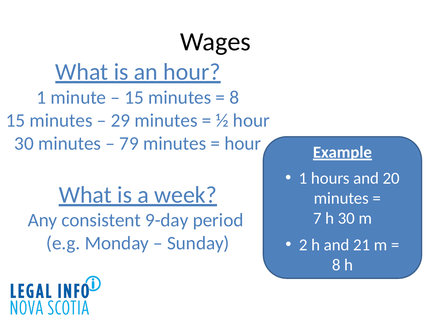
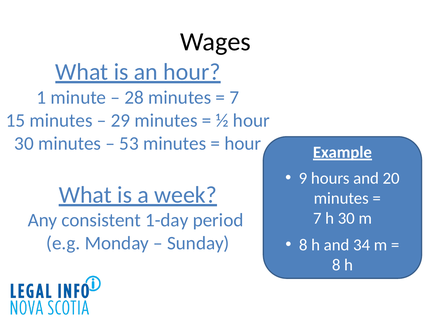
15: 15 -> 28 (134, 98)
8: 8 -> 7 (234, 98)
79: 79 -> 53 (129, 144)
1: 1 -> 9 (303, 178)
9-day: 9-day -> 1-day (167, 220)
2: 2 -> 8 (303, 245)
21: 21 -> 34 (362, 245)
